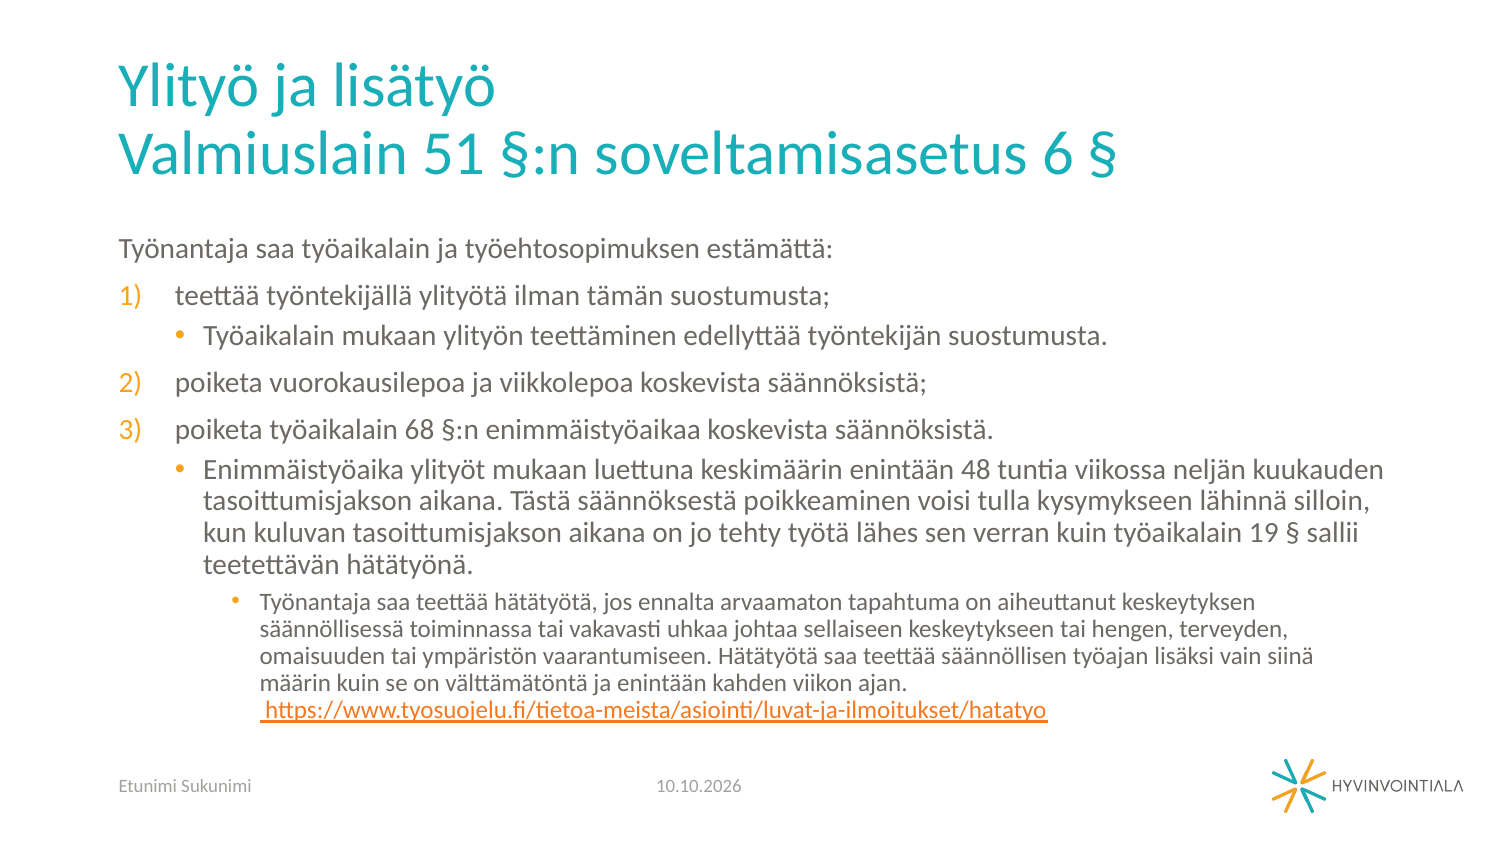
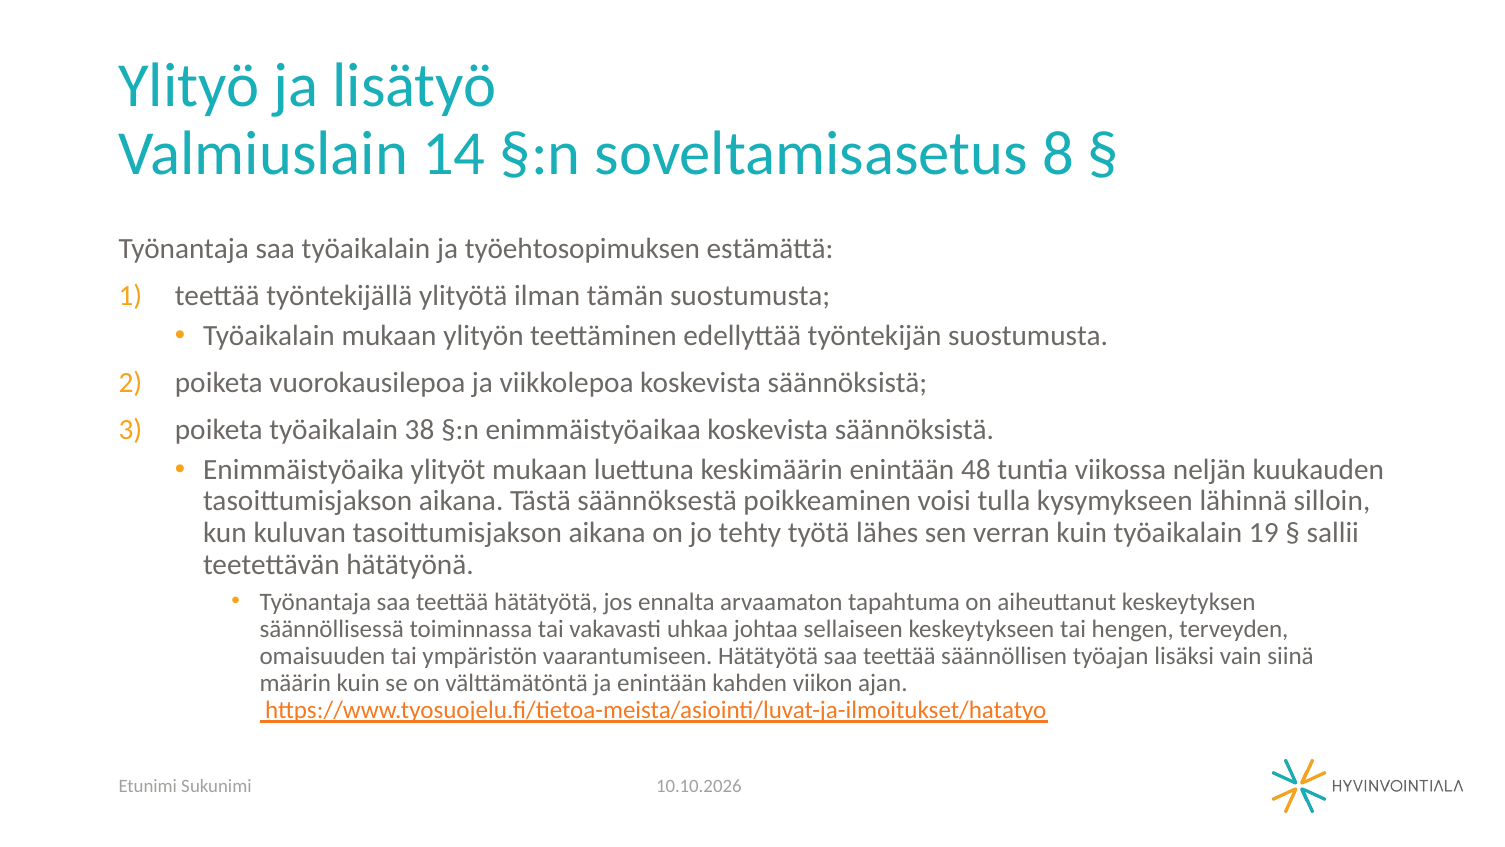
51: 51 -> 14 (454, 154)
6: 6 -> 8 (1058, 154)
68: 68 -> 38 (420, 430)
